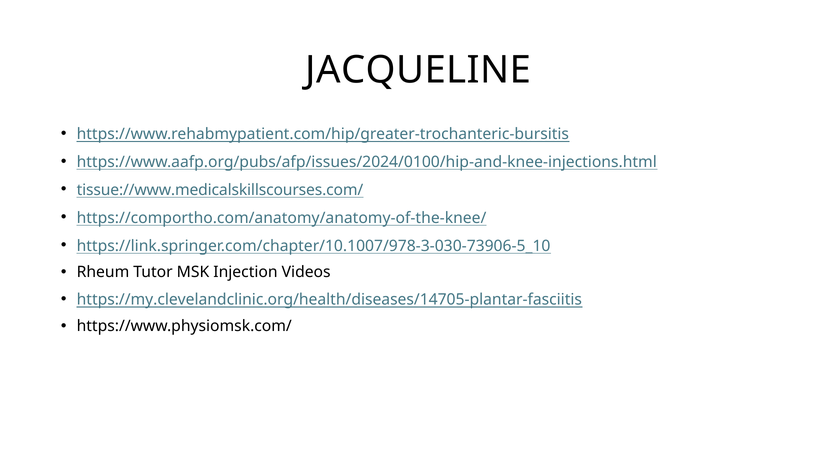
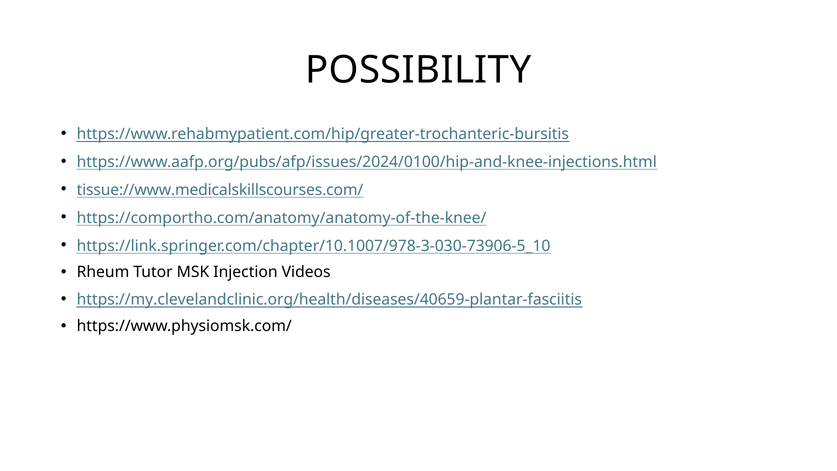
JACQUELINE: JACQUELINE -> POSSIBILITY (418, 70)
https://my.clevelandclinic.org/health/diseases/14705-plantar-fasciitis: https://my.clevelandclinic.org/health/diseases/14705-plantar-fasciitis -> https://my.clevelandclinic.org/health/diseases/40659-plantar-fasciitis (329, 300)
